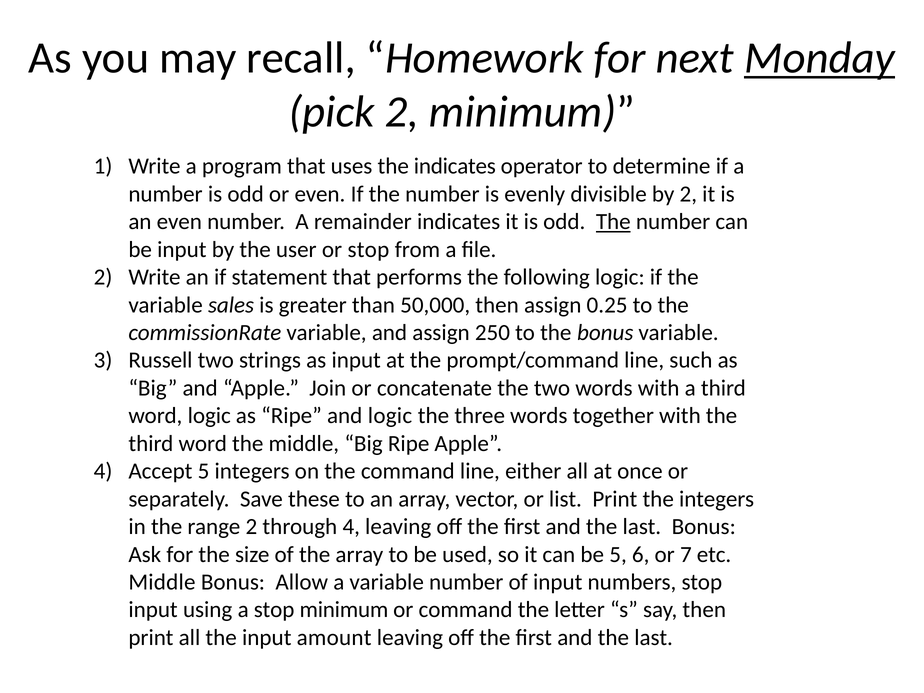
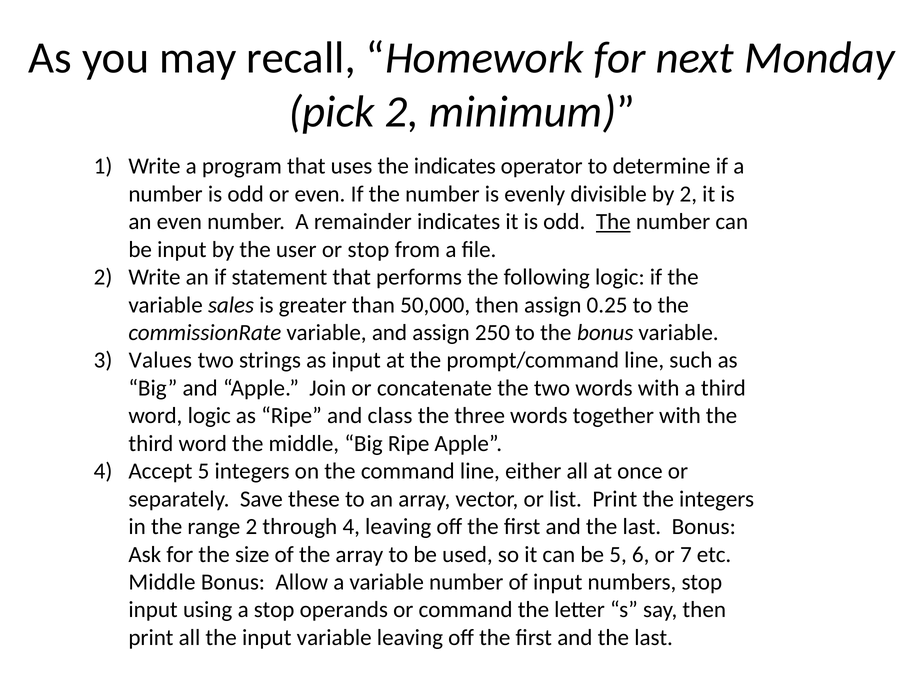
Monday underline: present -> none (820, 58)
Russell: Russell -> Values (160, 360)
and logic: logic -> class (390, 416)
stop minimum: minimum -> operands (344, 610)
input amount: amount -> variable (334, 638)
